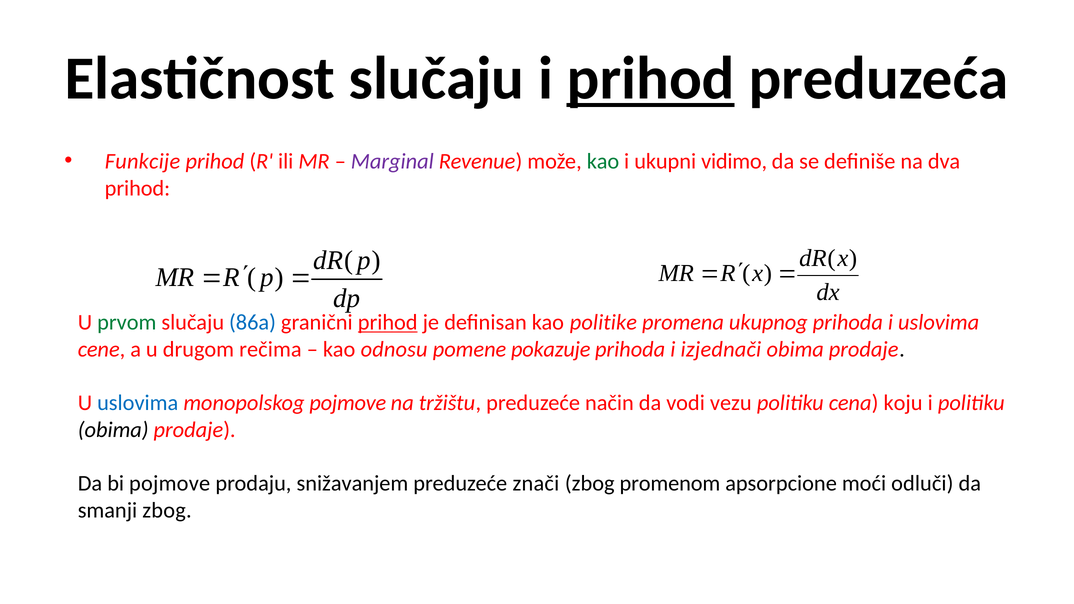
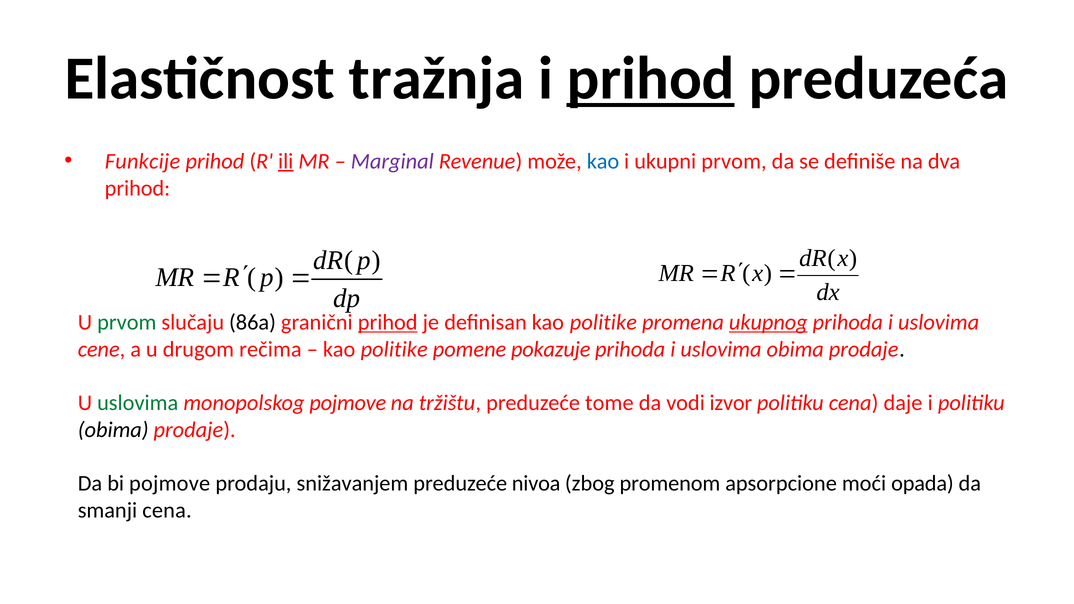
Elastičnost slučaju: slučaju -> tražnja (437, 79)
ili underline: none -> present (286, 161)
kao colour: green -> blue (603, 161)
ukupni vidimo: vidimo -> prvom (734, 161)
86a colour: blue -> black (252, 322)
ukupnog underline: none -> present (768, 322)
odnosu: odnosu -> politike (394, 349)
izjednači: izjednači -> uslovima (721, 349)
uslovima colour: blue -> green (138, 403)
način: način -> tome (609, 403)
vezu: vezu -> izvor (731, 403)
koju: koju -> daje (903, 403)
znači: znači -> nivoa (536, 484)
odluči: odluči -> opada (922, 484)
smanji zbog: zbog -> cena (167, 510)
